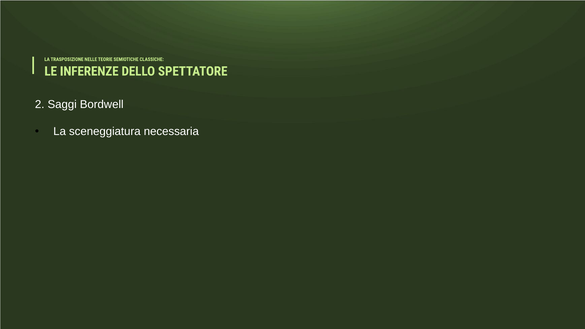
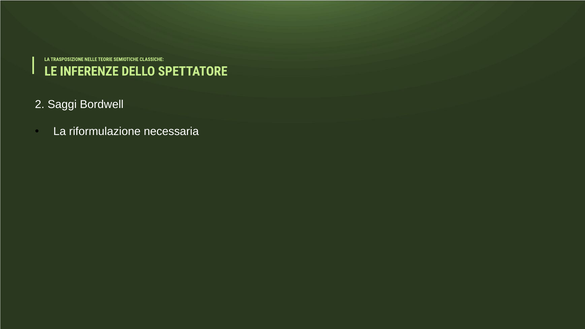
sceneggiatura: sceneggiatura -> riformulazione (105, 132)
